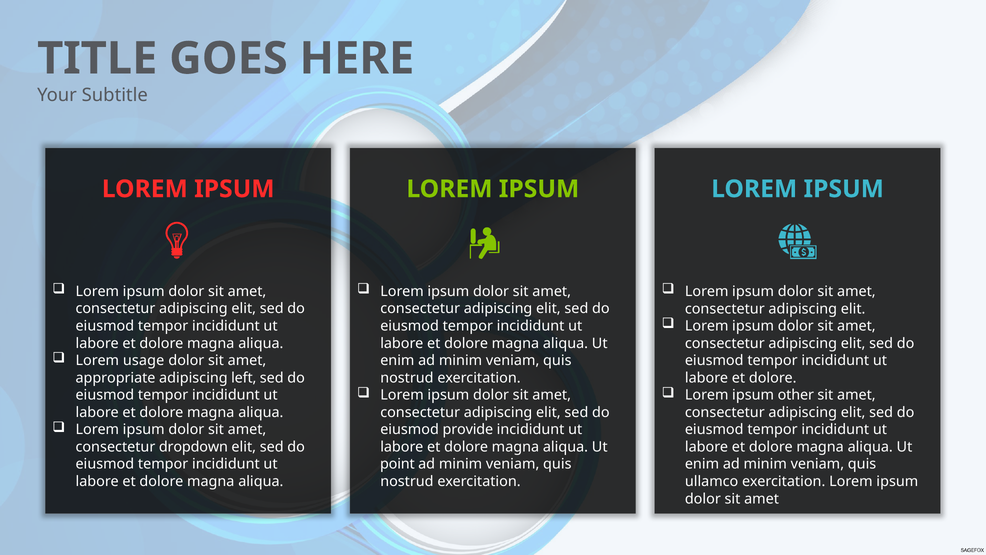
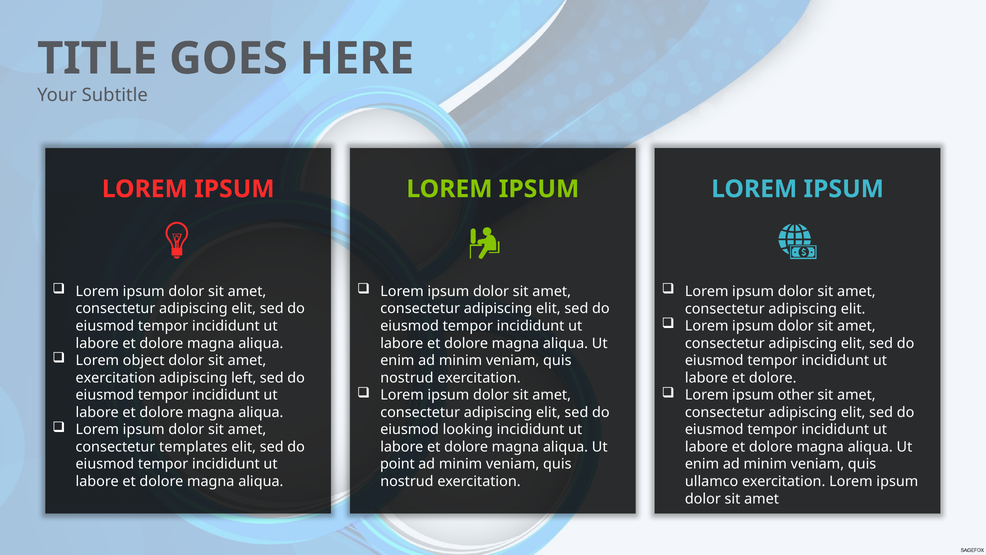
usage: usage -> object (144, 360)
appropriate: appropriate -> exercitation (116, 378)
provide: provide -> looking (468, 429)
dropdown: dropdown -> templates (193, 447)
